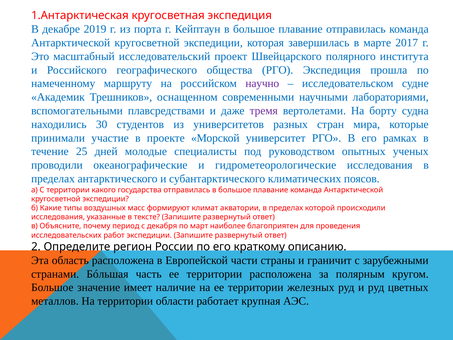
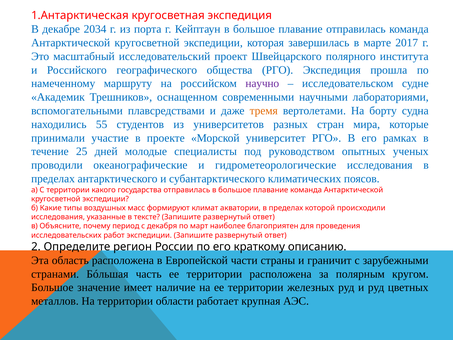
2019: 2019 -> 2034 (95, 29)
тремя colour: purple -> orange (264, 111)
30: 30 -> 55 (102, 124)
